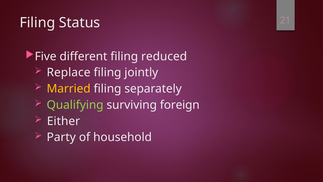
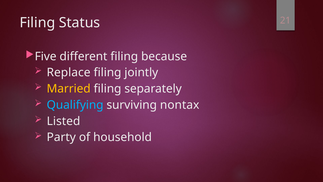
reduced: reduced -> because (164, 56)
Qualifying colour: light green -> light blue (75, 105)
foreign: foreign -> nontax (180, 105)
Either: Either -> Listed (63, 121)
